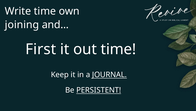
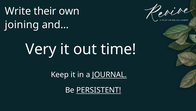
Write time: time -> their (45, 11)
First: First -> Very (41, 49)
